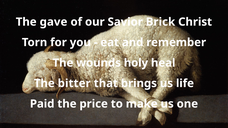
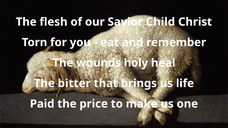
gave: gave -> flesh (54, 22)
Brick: Brick -> Child (160, 22)
